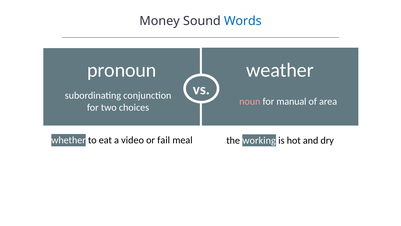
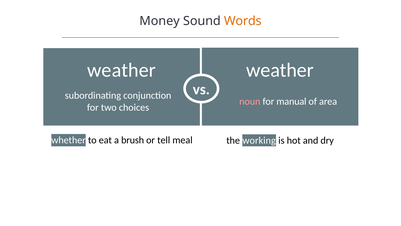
Words colour: blue -> orange (243, 21)
pronoun: pronoun -> weather (122, 70)
video: video -> brush (133, 140)
fail: fail -> tell (164, 140)
